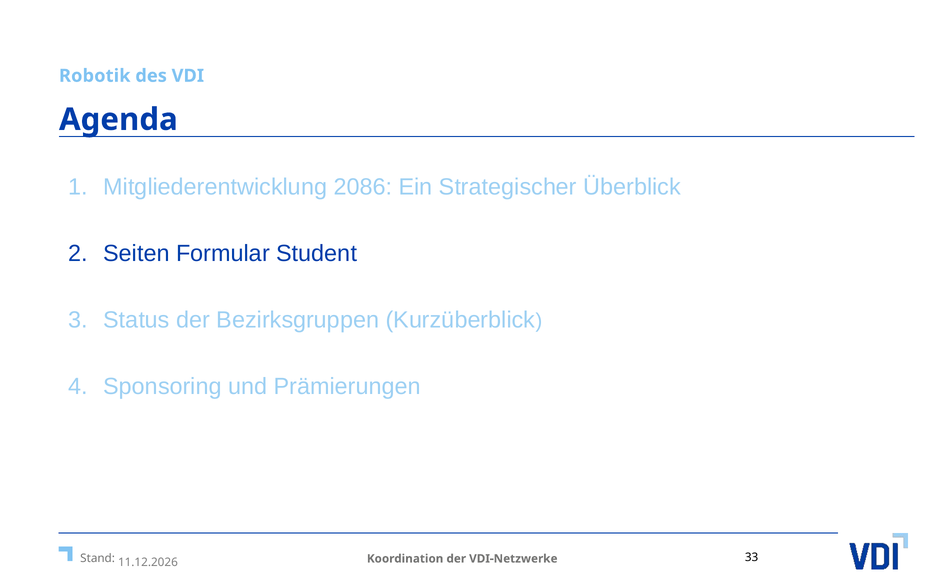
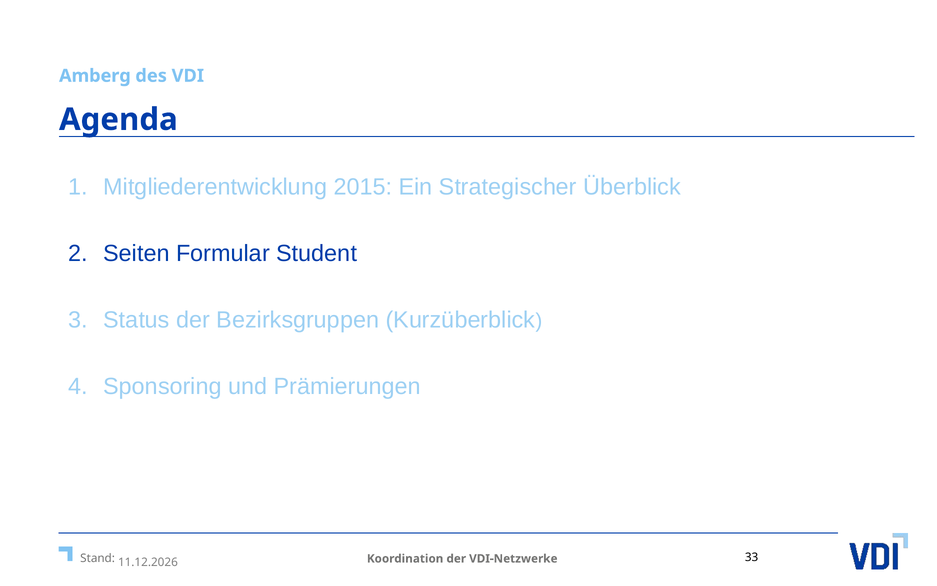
Robotik: Robotik -> Amberg (95, 76)
2086: 2086 -> 2015 (363, 187)
